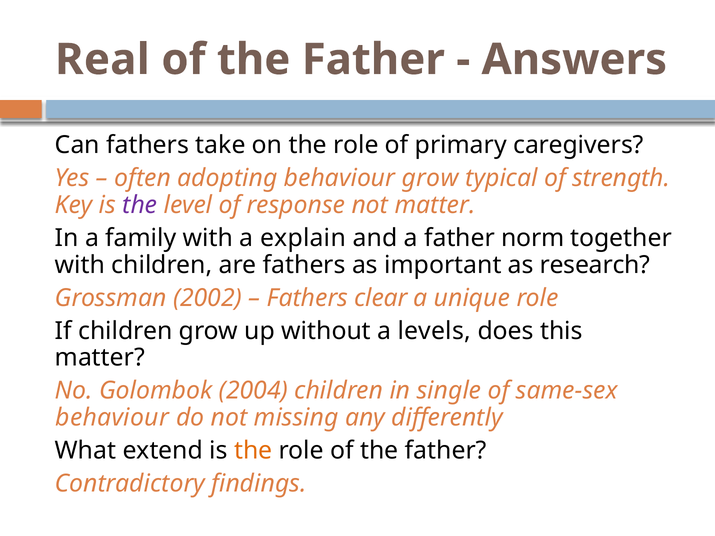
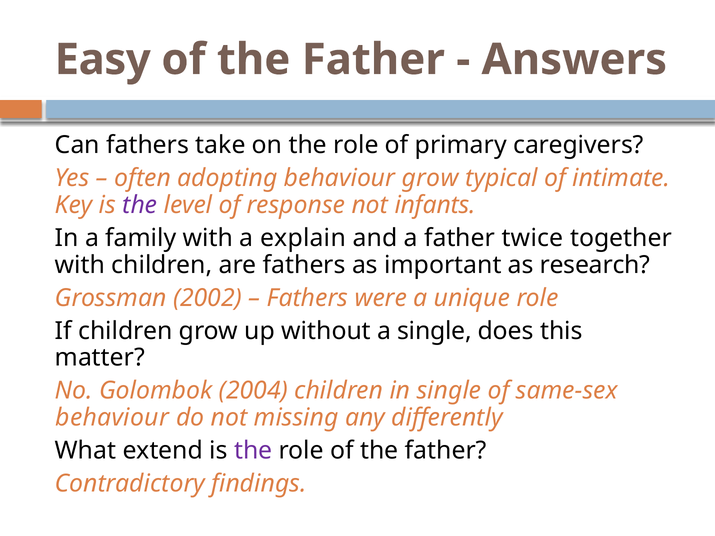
Real: Real -> Easy (103, 60)
strength: strength -> intimate (621, 178)
not matter: matter -> infants (435, 205)
norm: norm -> twice (533, 238)
clear: clear -> were (381, 298)
a levels: levels -> single (434, 331)
the colour: orange -> purple (253, 451)
